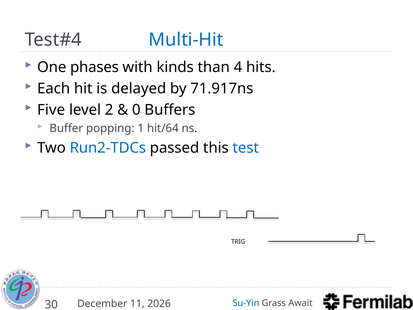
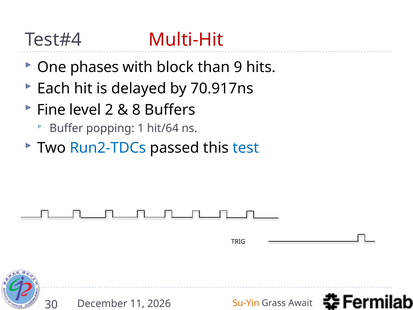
Multi-Hit colour: blue -> red (186, 40)
kinds: kinds -> block (175, 67)
4: 4 -> 9 (238, 67)
71.917ns: 71.917ns -> 70.917ns (222, 88)
Five: Five -> Fine (51, 110)
0: 0 -> 8 (136, 110)
Su-Yin colour: blue -> orange (246, 303)
